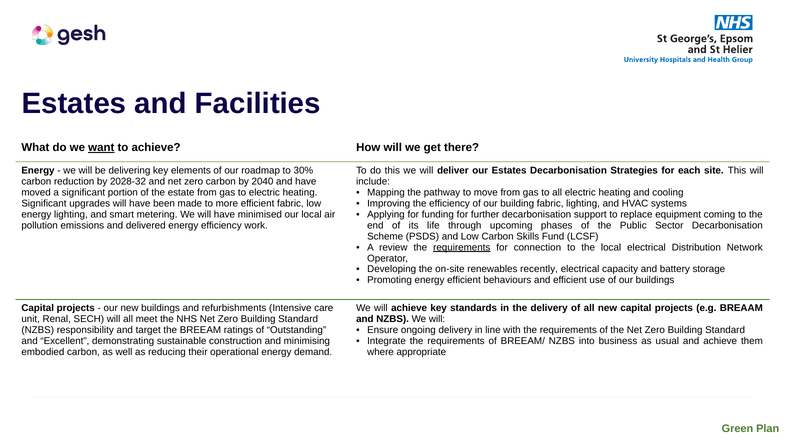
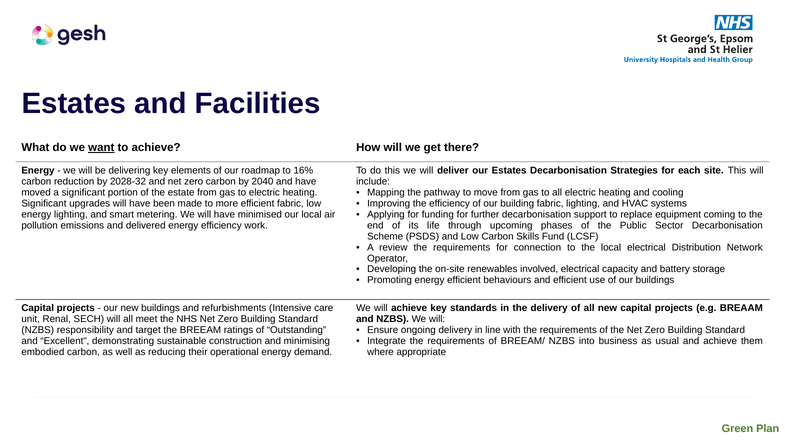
30%: 30% -> 16% (303, 171)
requirements underline: present -> none (462, 248)
recently: recently -> involved (539, 270)
